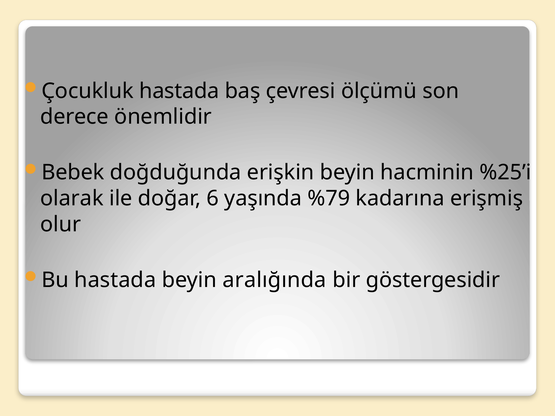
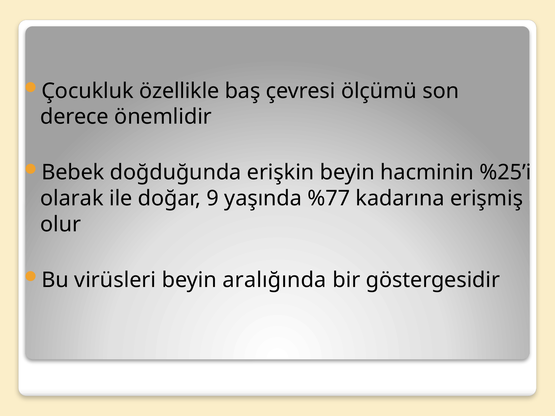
Çocukluk hastada: hastada -> özellikle (179, 91)
6: 6 -> 9 (213, 199)
%79: %79 -> %77 (329, 199)
Bu hastada: hastada -> virüsleri (115, 280)
